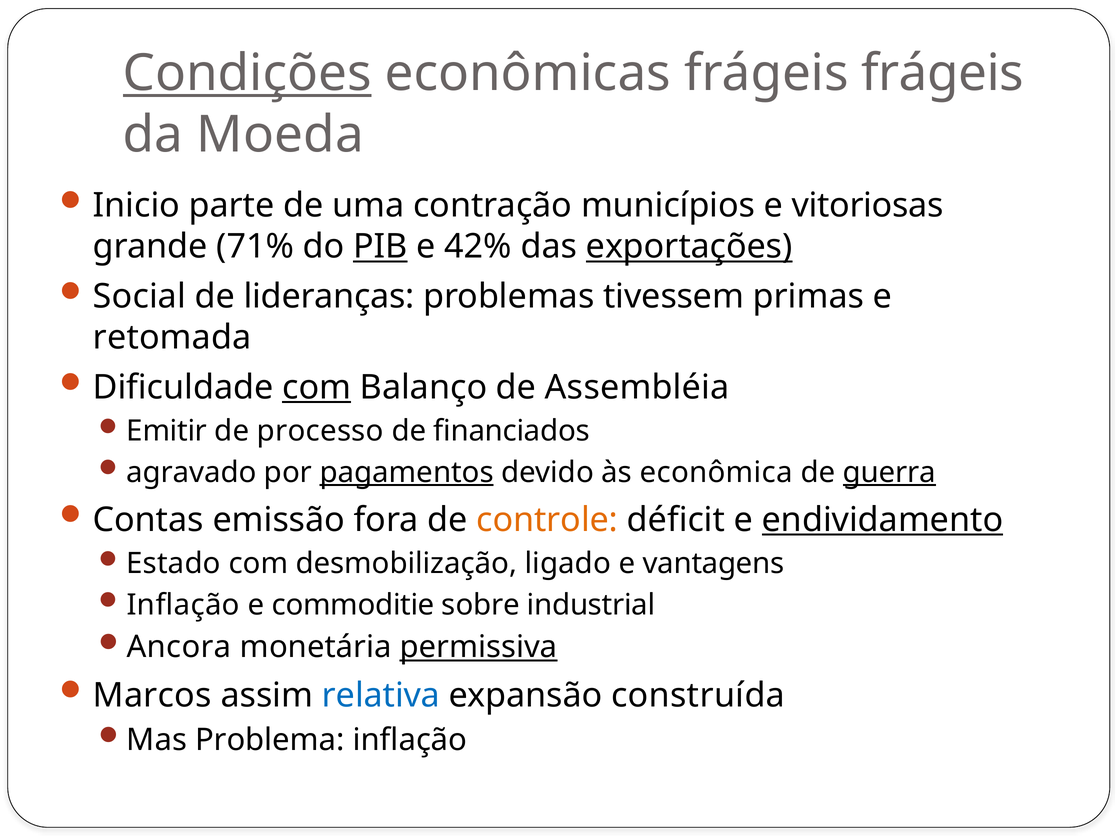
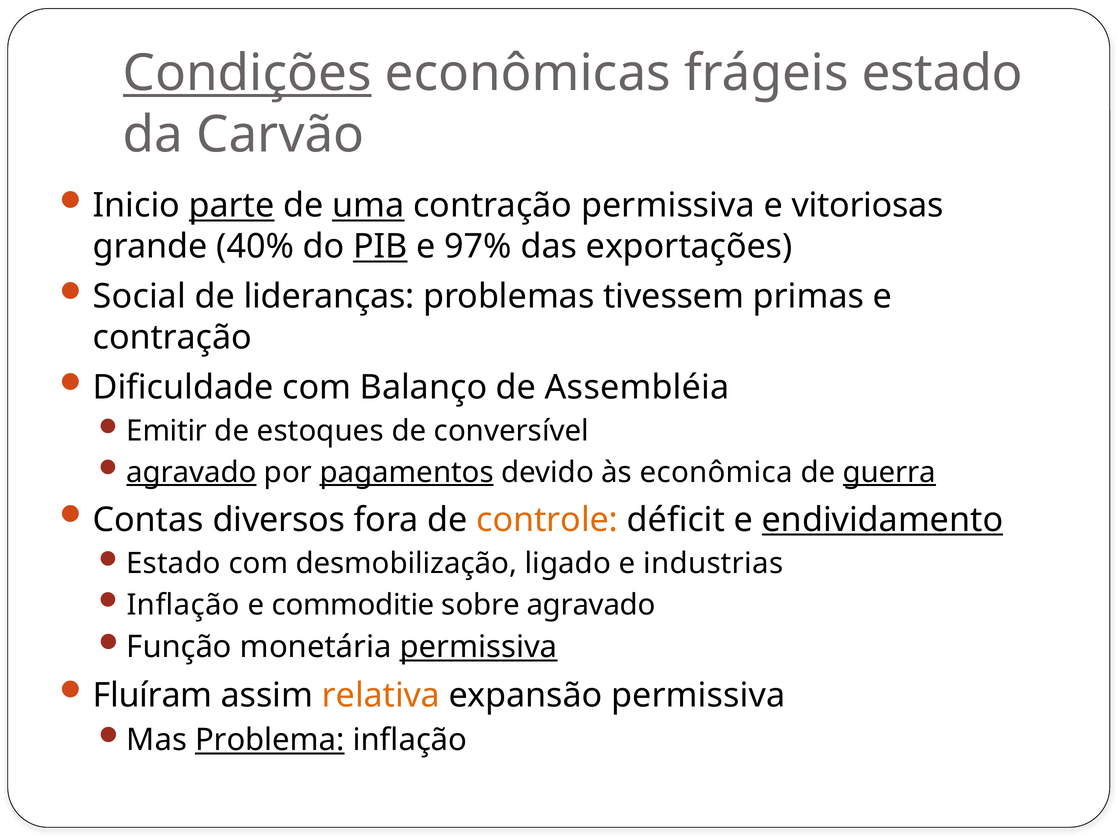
frágeis frágeis: frágeis -> estado (942, 73)
Moeda: Moeda -> Carvão (280, 135)
parte underline: none -> present (232, 206)
uma underline: none -> present (368, 206)
contração municípios: municípios -> permissiva (668, 206)
71%: 71% -> 40% (255, 246)
42%: 42% -> 97% (478, 246)
exportações underline: present -> none (689, 246)
retomada: retomada -> contração (172, 337)
com underline: present -> none (317, 387)
processo: processo -> estoques (320, 431)
financiados: financiados -> conversível (511, 431)
agravado underline: none -> present (191, 472)
emissão: emissão -> diversos (279, 520)
vantagens: vantagens -> industrias (713, 563)
sobre industrial: industrial -> agravado (591, 604)
Ancora: Ancora -> Função (179, 647)
Marcos: Marcos -> Fluíram (152, 695)
relativa colour: blue -> orange (381, 695)
expansão construída: construída -> permissiva (698, 695)
Problema underline: none -> present (270, 740)
